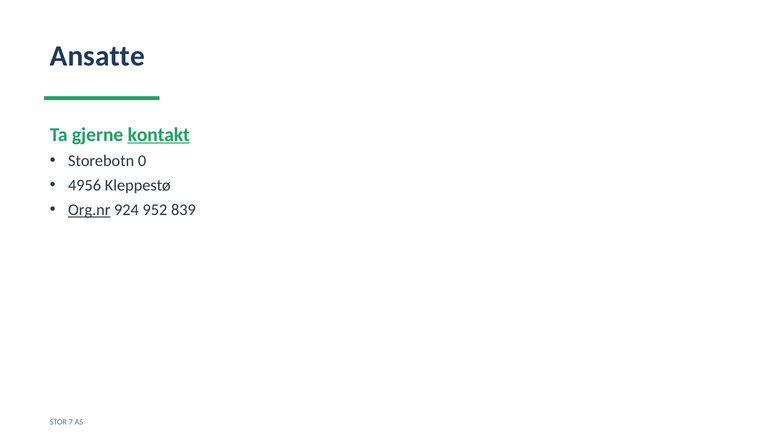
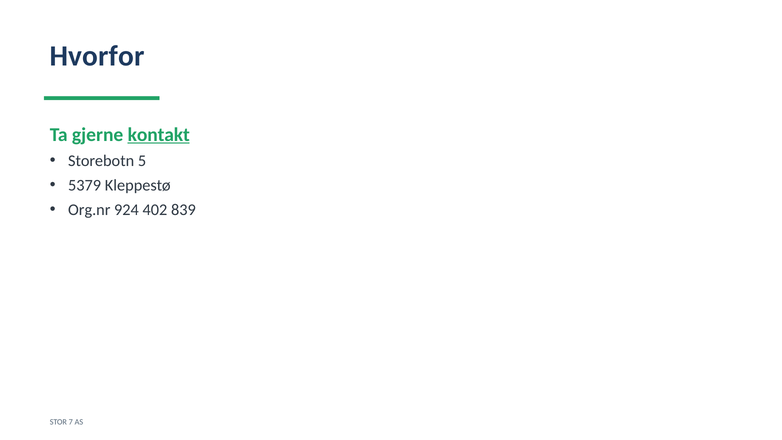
Ansatte: Ansatte -> Hvorfor (97, 56)
0: 0 -> 5 (142, 161)
4956: 4956 -> 5379 (85, 185)
Org.nr underline: present -> none (89, 210)
952: 952 -> 402 (155, 210)
